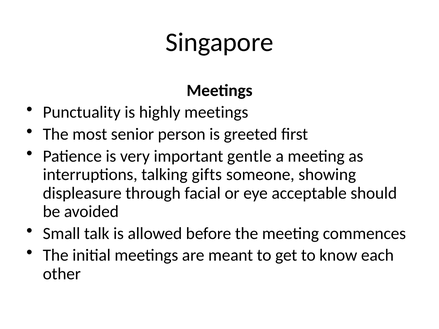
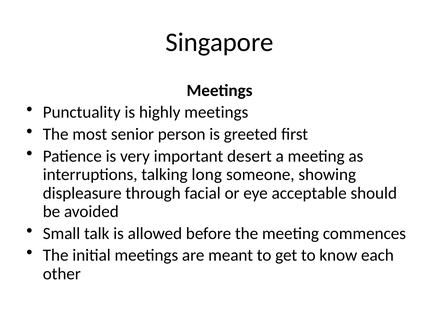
gentle: gentle -> desert (249, 156)
gifts: gifts -> long (207, 175)
